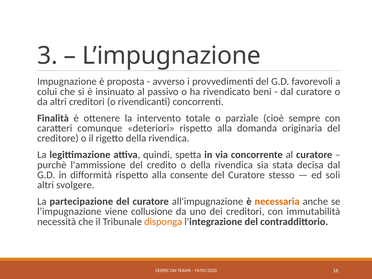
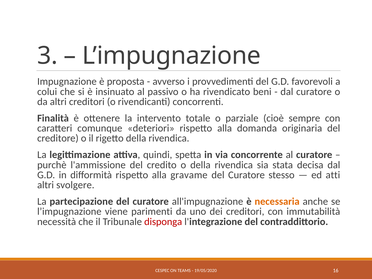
consente: consente -> gravame (189, 175)
soli: soli -> atti (333, 175)
collusione: collusione -> parimenti (152, 212)
disponga colour: orange -> red (163, 222)
